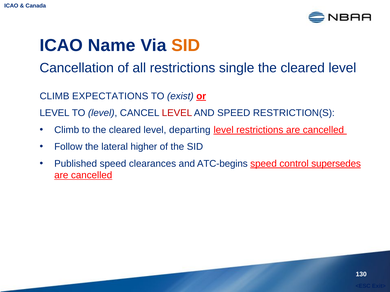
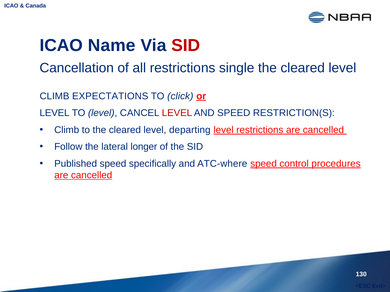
SID colour: orange -> red (186, 45)
exist: exist -> click (180, 96)
higher: higher -> longer (144, 147)
clearances: clearances -> specifically (153, 164)
ATC-begins: ATC-begins -> ATC-where (222, 164)
supersedes: supersedes -> procedures (336, 164)
